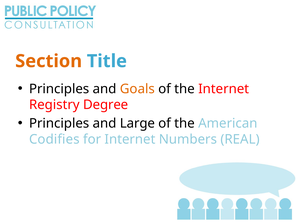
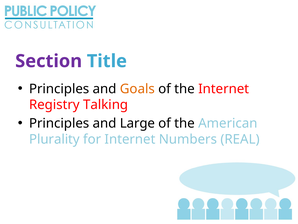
Section colour: orange -> purple (49, 61)
Degree: Degree -> Talking (106, 105)
Codifies: Codifies -> Plurality (54, 139)
